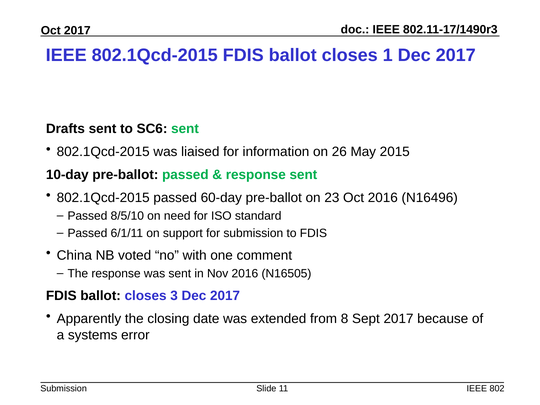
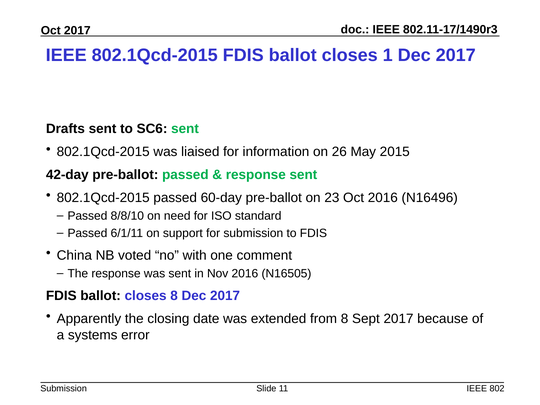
10-day: 10-day -> 42-day (67, 175)
8/5/10: 8/5/10 -> 8/8/10 (127, 216)
closes 3: 3 -> 8 (174, 296)
